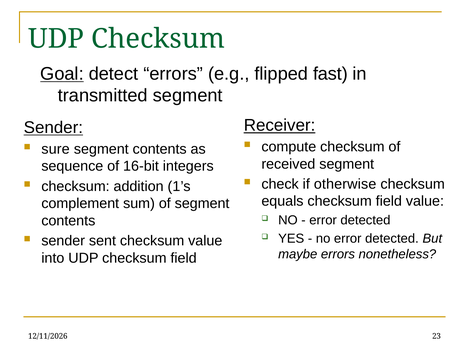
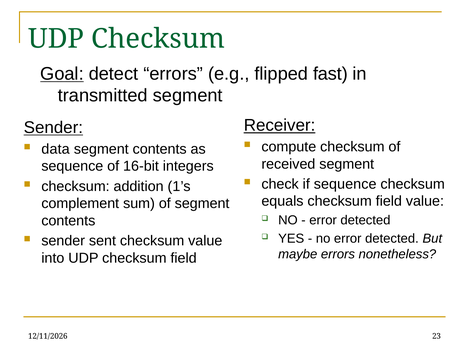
sure: sure -> data (56, 149)
if otherwise: otherwise -> sequence (345, 184)
